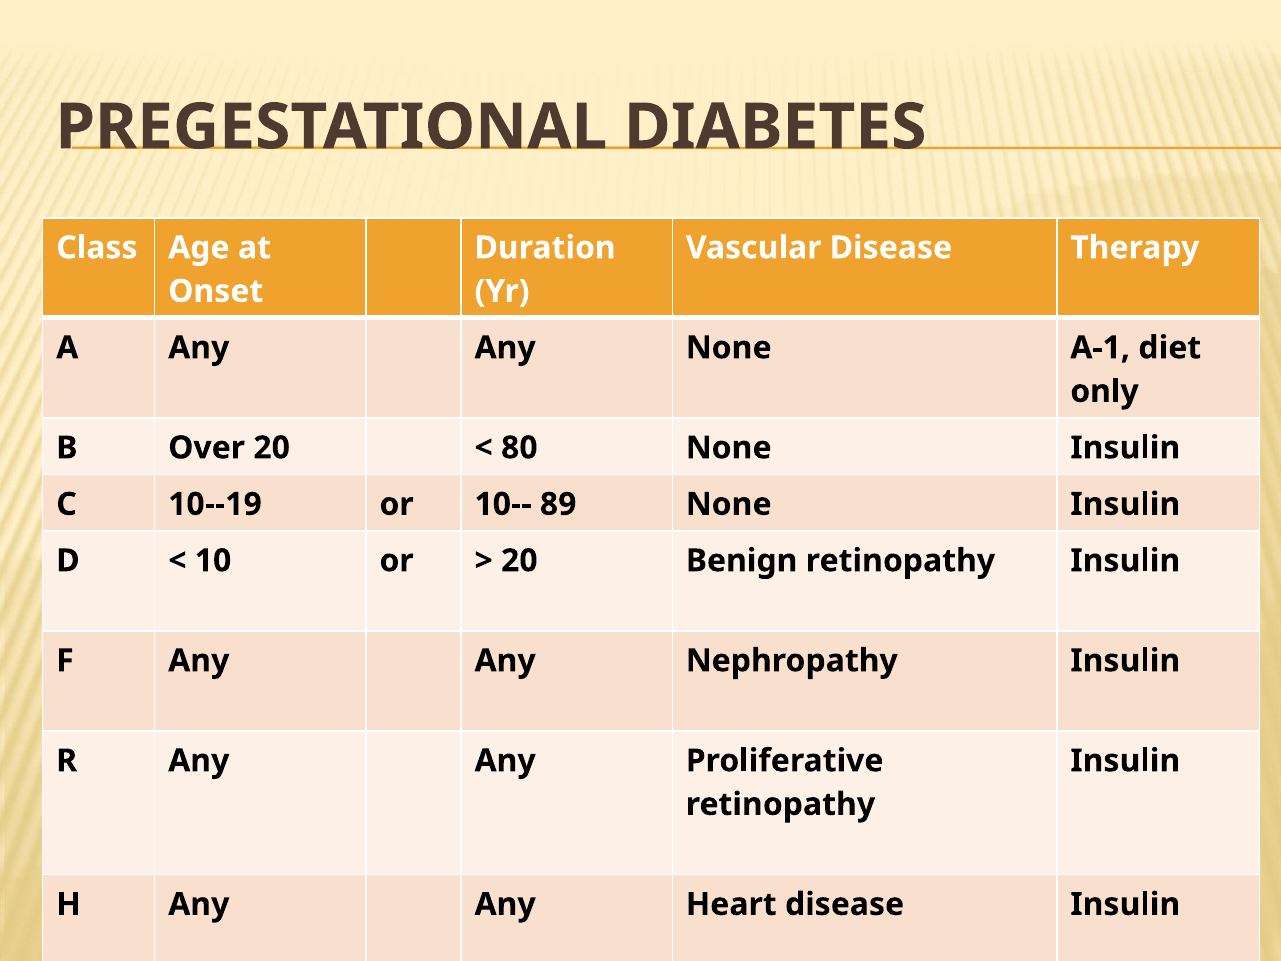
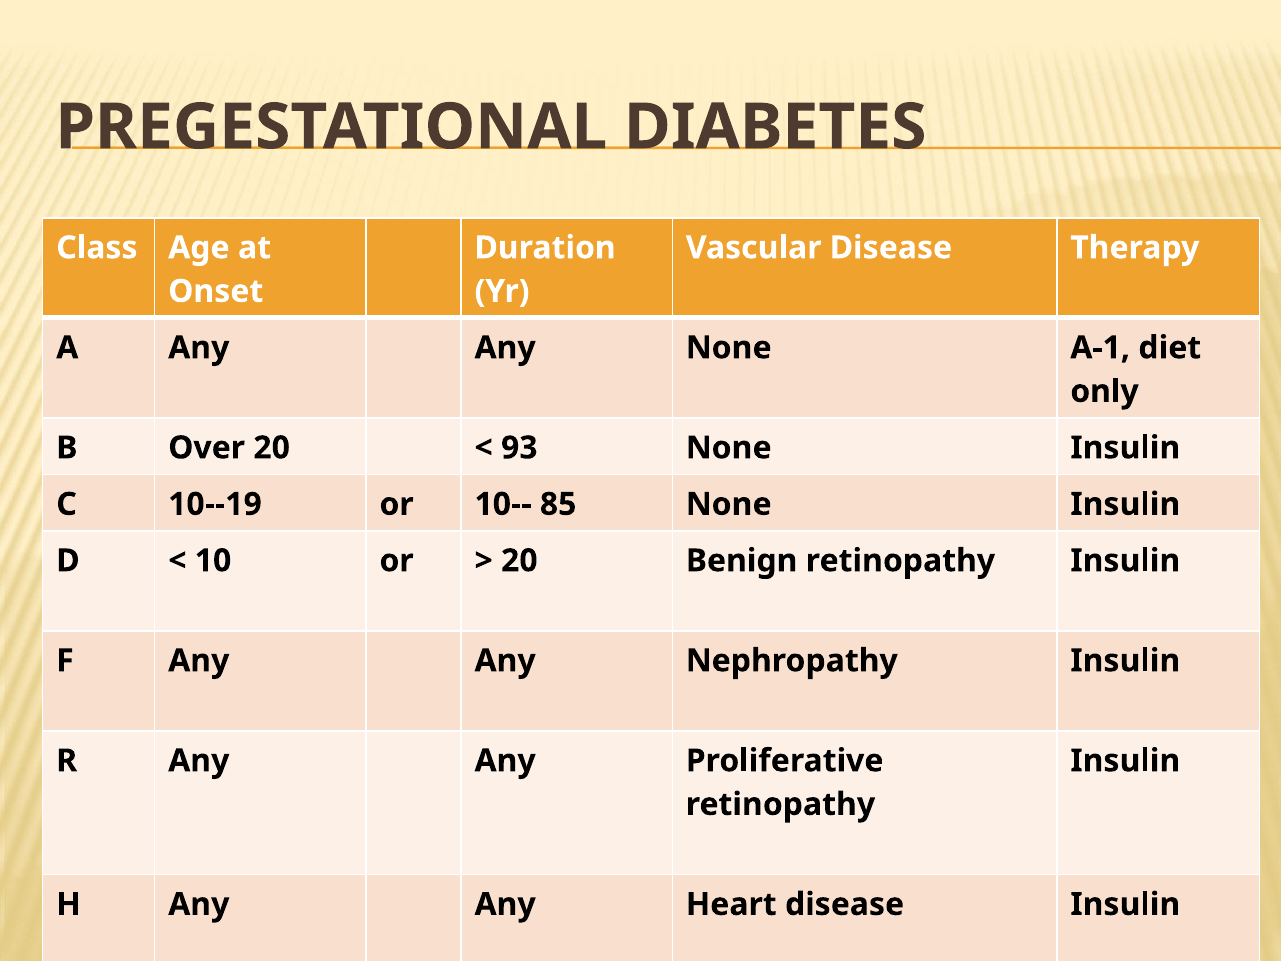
80: 80 -> 93 (519, 448)
89: 89 -> 85 (558, 504)
